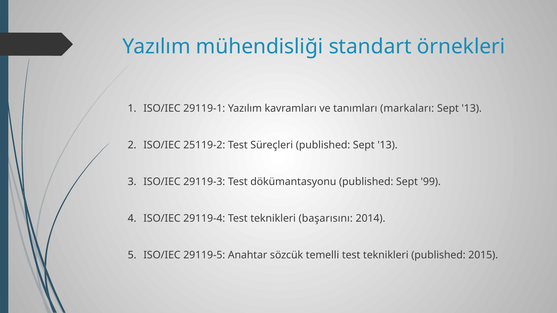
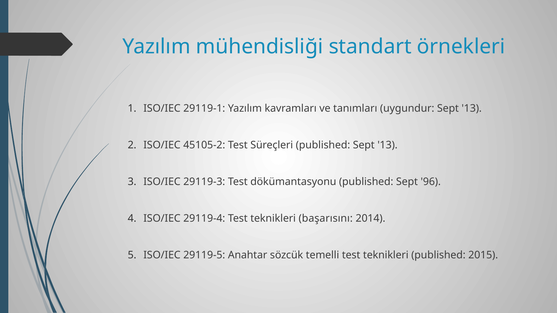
markaları: markaları -> uygundur (407, 109)
25119-2: 25119-2 -> 45105-2 (204, 145)
99: 99 -> 96 (431, 182)
